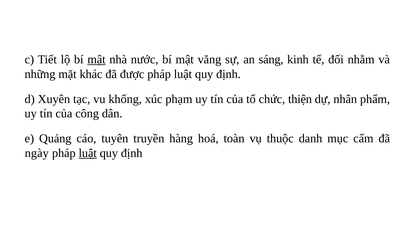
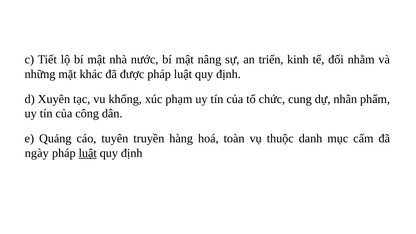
mật underline: present -> none (97, 59)
văng: văng -> nâng (209, 59)
sáng: sáng -> triển (271, 59)
thiện: thiện -> cung (300, 99)
